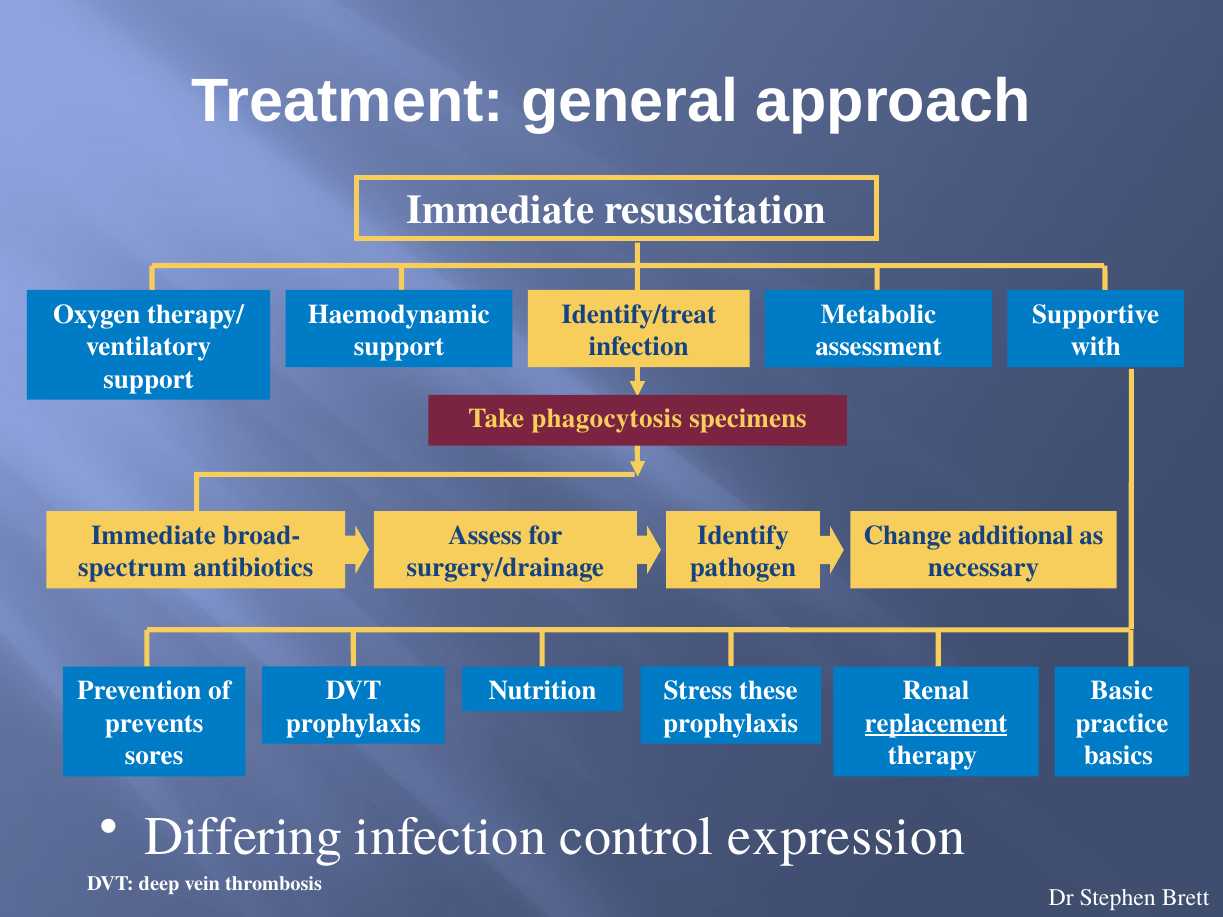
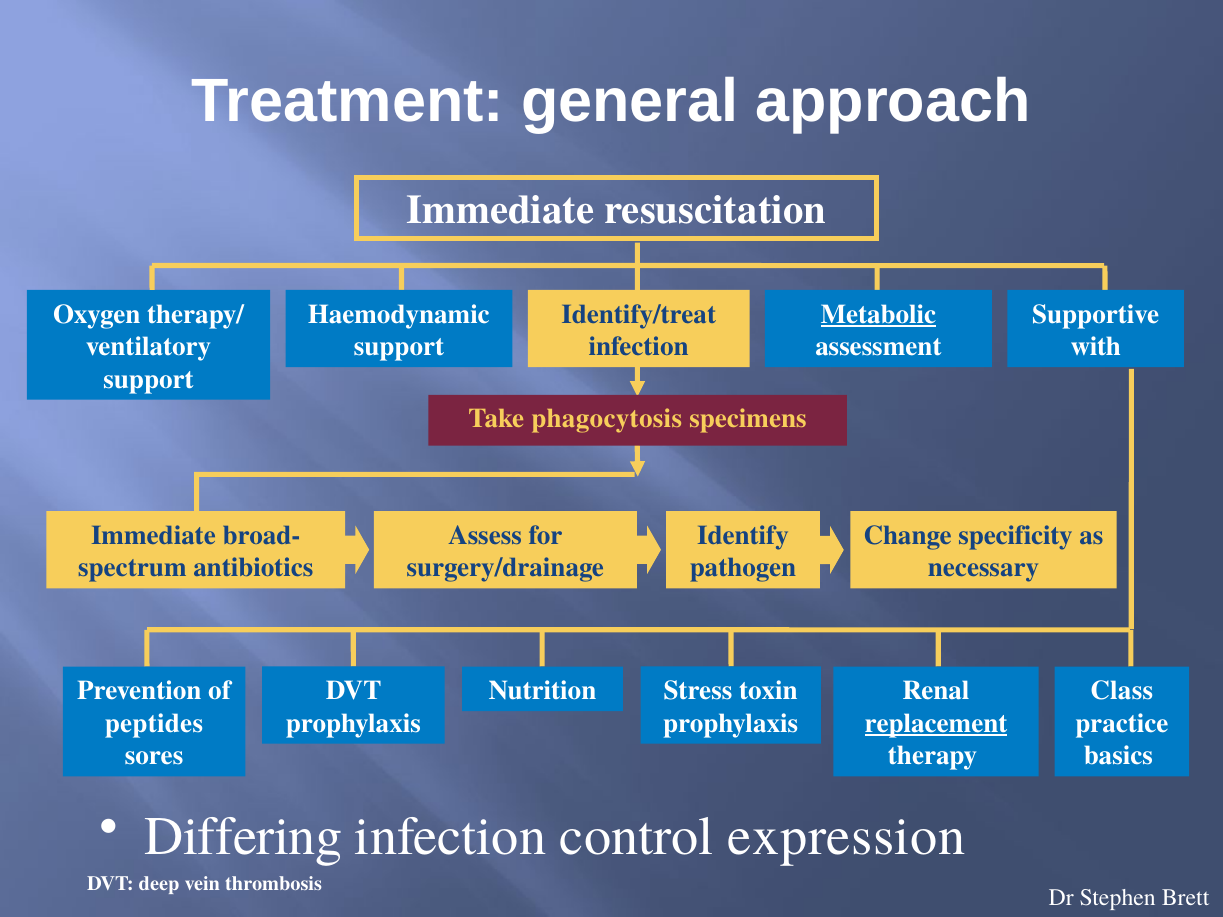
Metabolic underline: none -> present (878, 314)
additional: additional -> specificity (1016, 535)
these: these -> toxin (768, 691)
Basic: Basic -> Class (1122, 691)
prevents: prevents -> peptides (154, 724)
